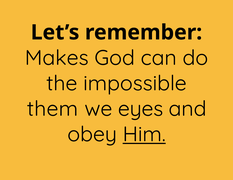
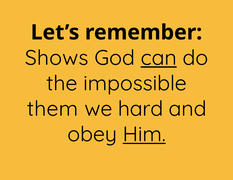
Makes: Makes -> Shows (57, 58)
can underline: none -> present (159, 58)
eyes: eyes -> hard (141, 109)
